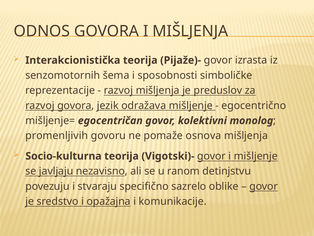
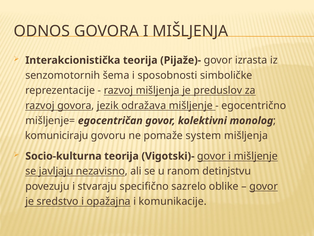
promenljivih: promenljivih -> komuniciraju (57, 135)
osnova: osnova -> system (203, 135)
